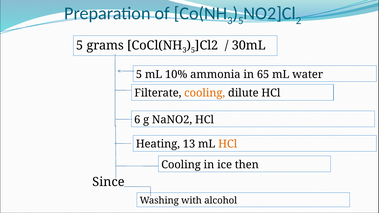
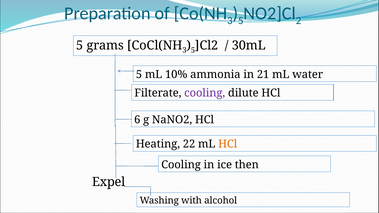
65: 65 -> 21 (263, 74)
cooling colour: orange -> purple (205, 93)
13: 13 -> 22 (189, 144)
Since: Since -> Expel (109, 182)
